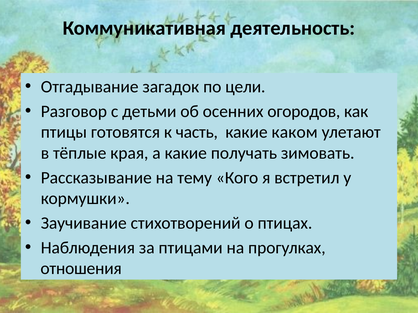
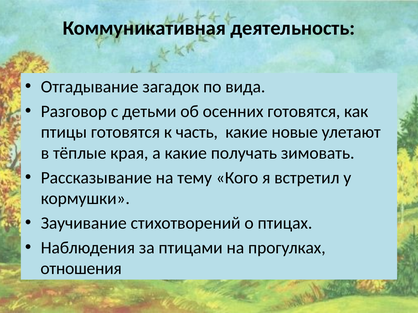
цели: цели -> вида (245, 87)
осенних огородов: огородов -> готовятся (304, 112)
каком: каком -> новые (295, 132)
